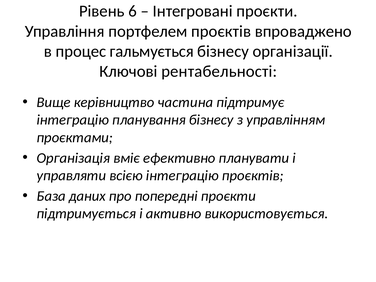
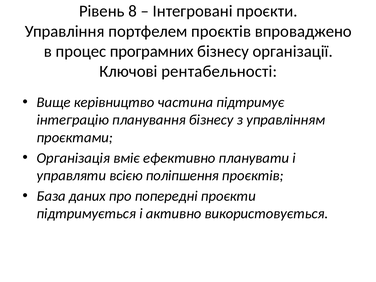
6: 6 -> 8 (133, 11)
гальмується: гальмується -> програмних (152, 51)
всією інтеграцію: інтеграцію -> поліпшення (182, 176)
